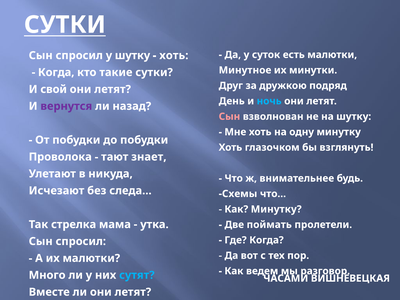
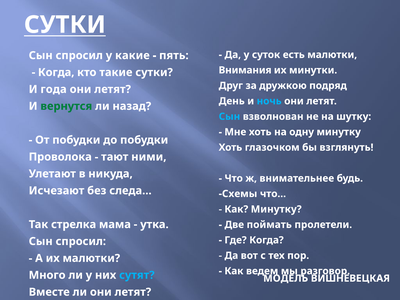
у шутку: шутку -> какие (132, 55)
хоть: хоть -> пять (174, 55)
Минутное: Минутное -> Внимания (245, 70)
свой: свой -> года (54, 89)
вернутся colour: purple -> green (66, 106)
Сын colour: pink -> light blue (229, 117)
знает: знает -> ними (149, 157)
ЧАСАМИ: ЧАСАМИ -> МОДЕЛЬ (286, 278)
